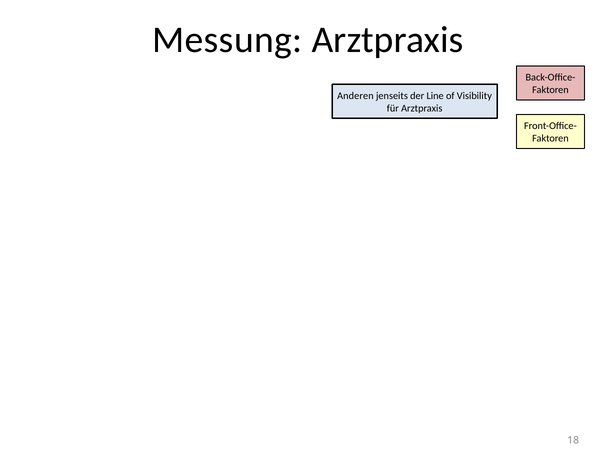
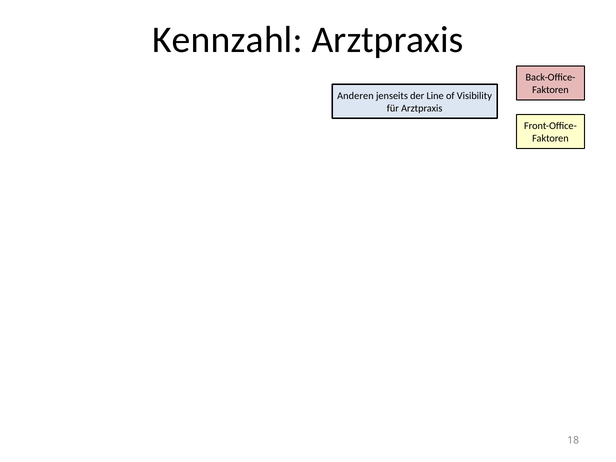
Messung: Messung -> Kennzahl (227, 40)
